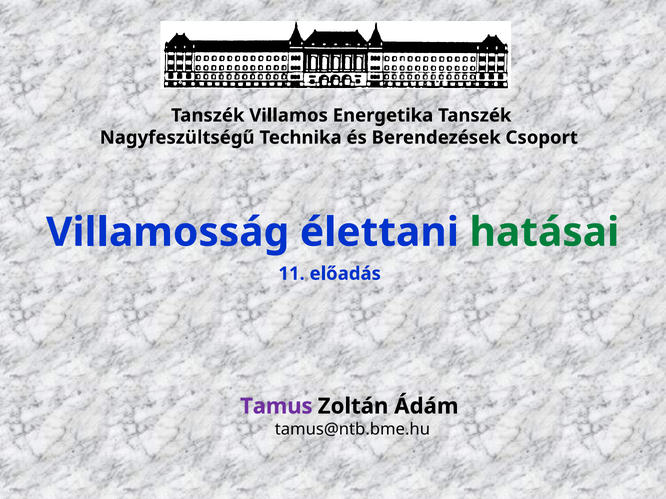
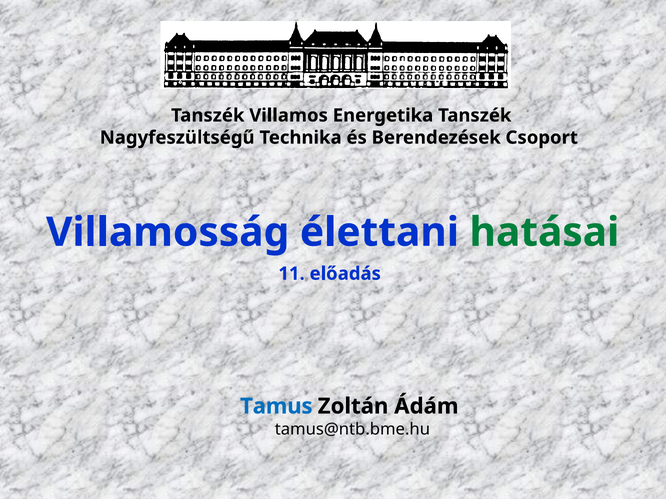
Tamus colour: purple -> blue (276, 407)
